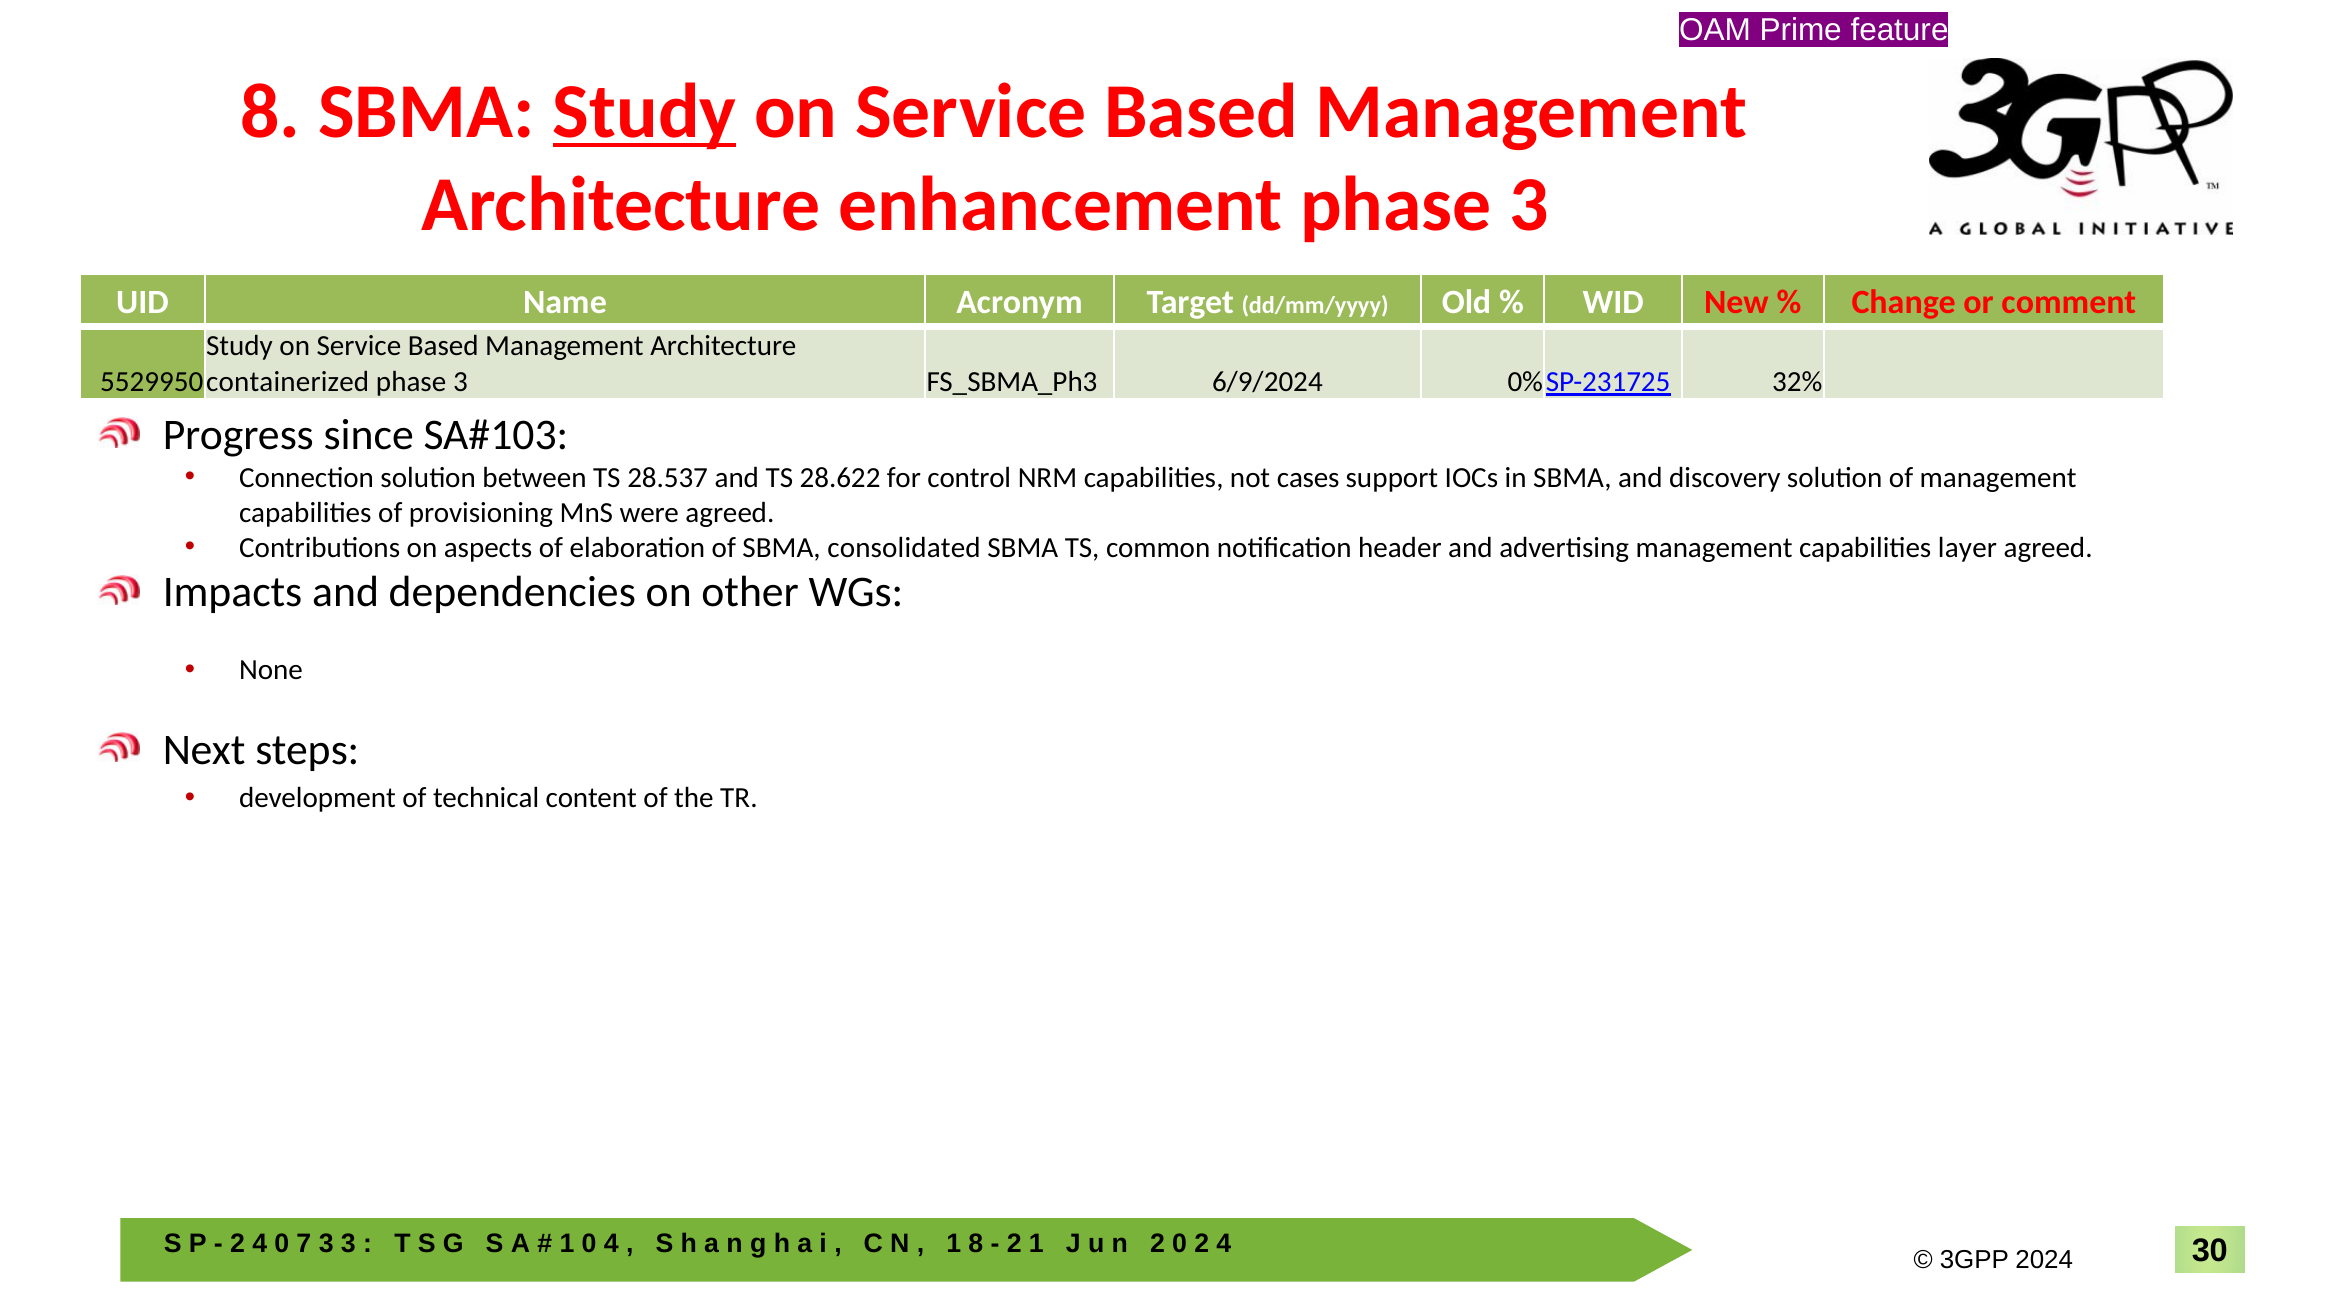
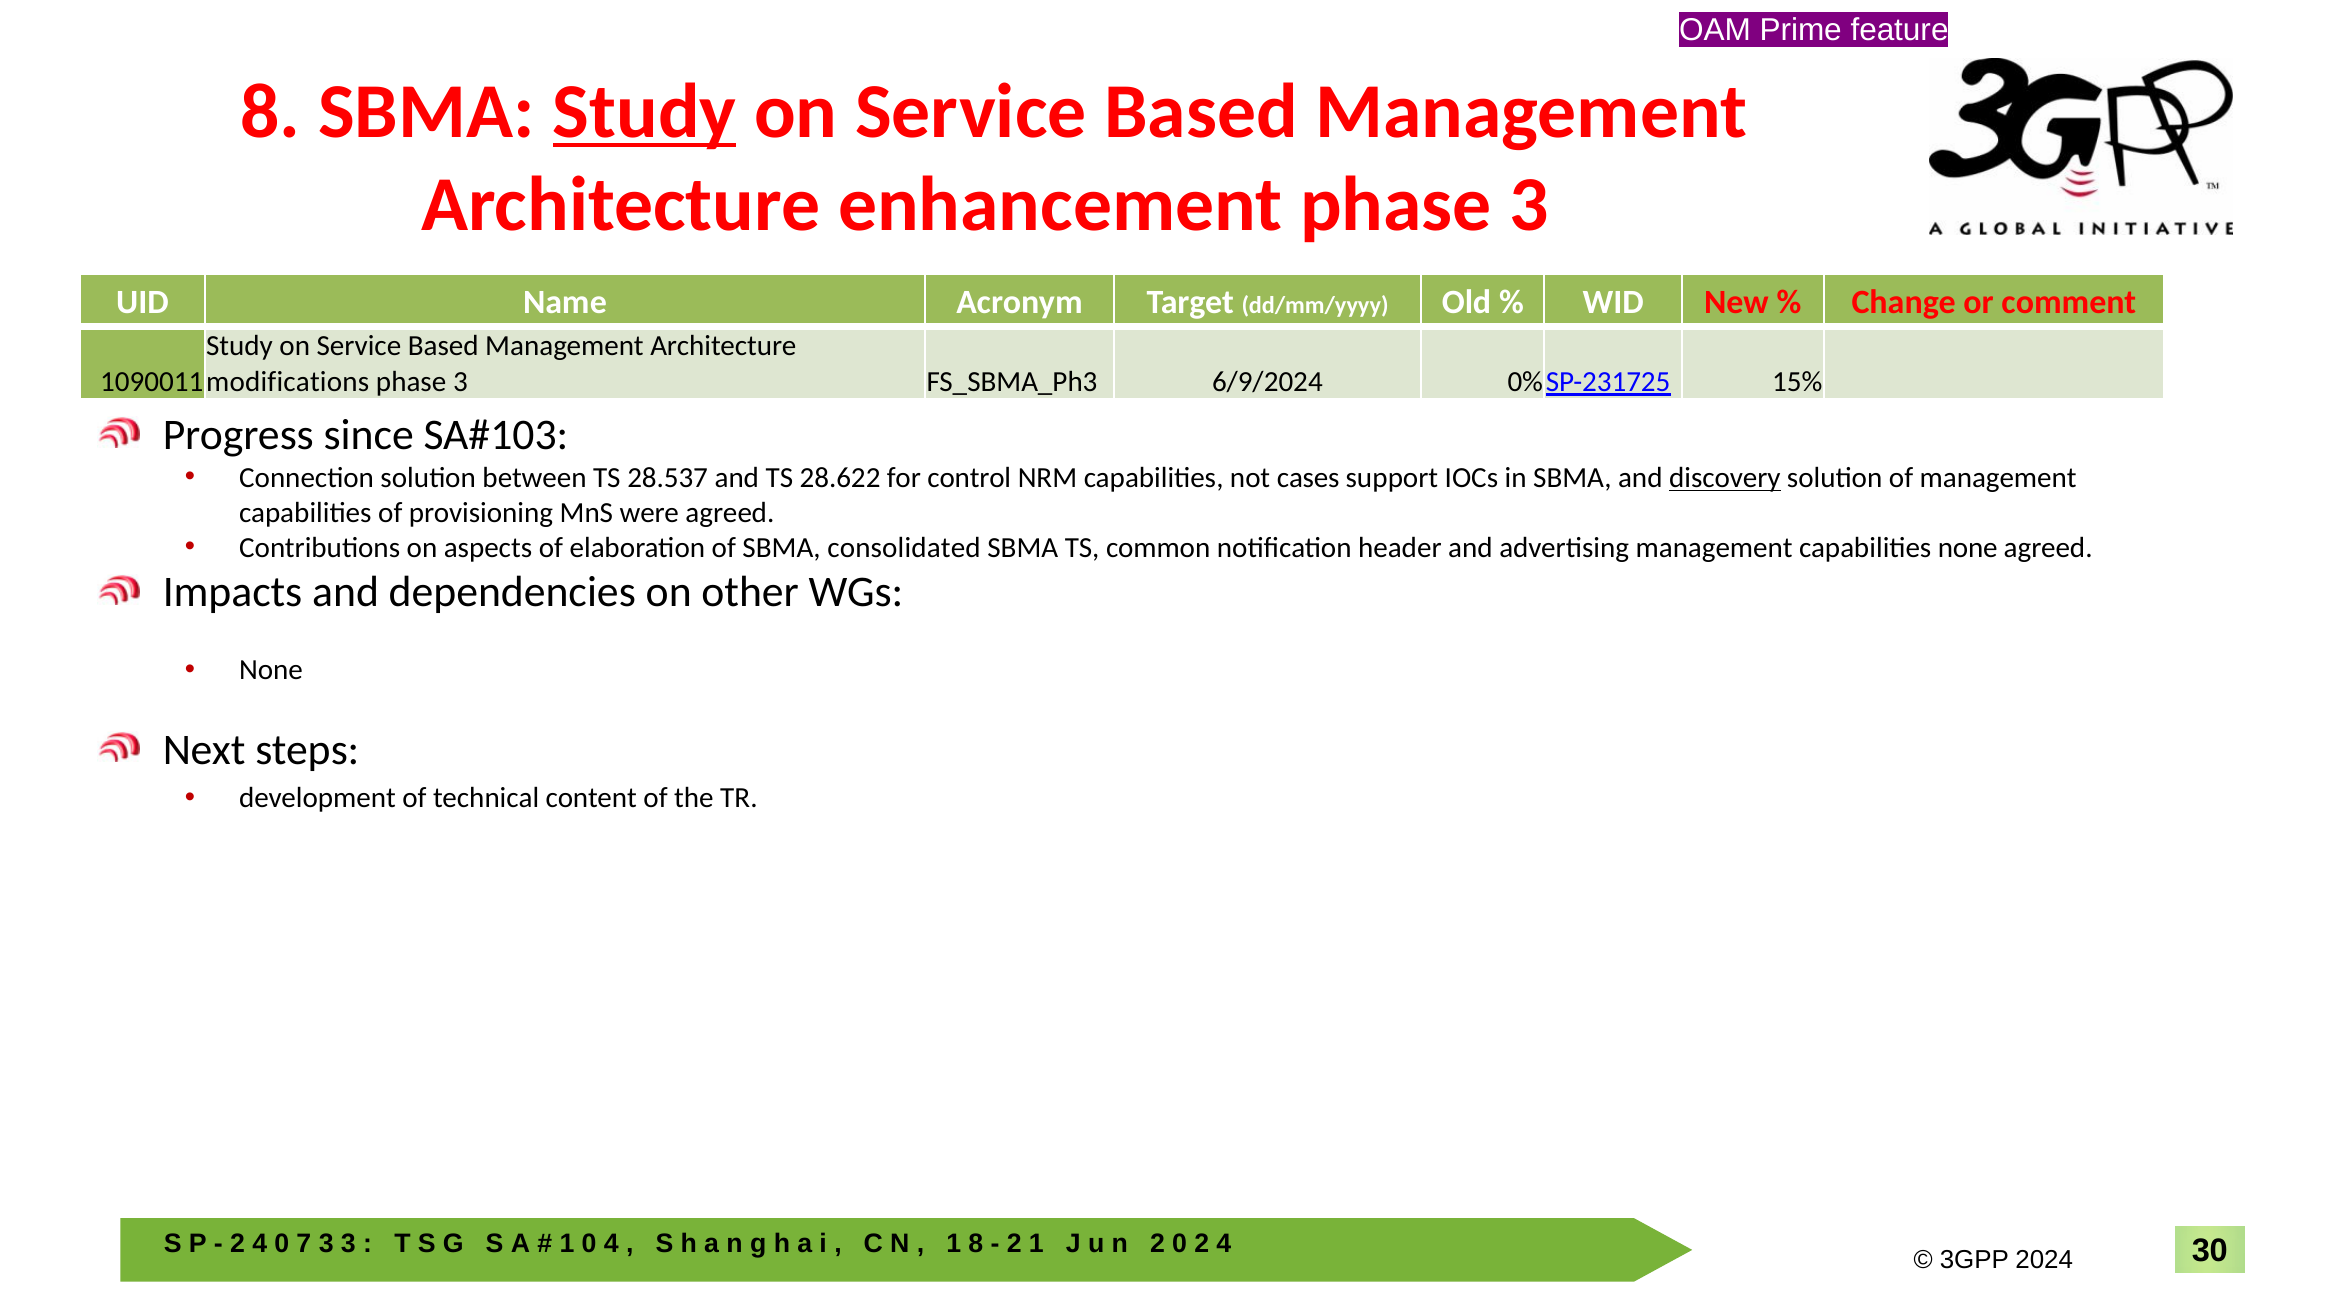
5529950: 5529950 -> 1090011 (152, 382)
containerized: containerized -> modifications (288, 382)
32%: 32% -> 15% (1797, 382)
discovery underline: none -> present (1725, 478)
capabilities layer: layer -> none (1968, 548)
